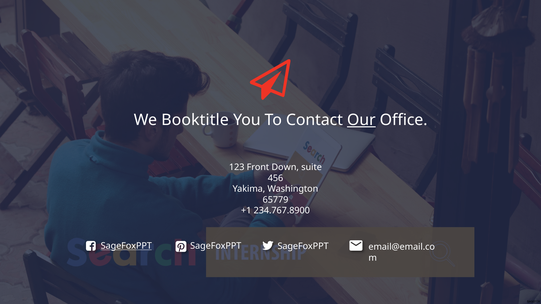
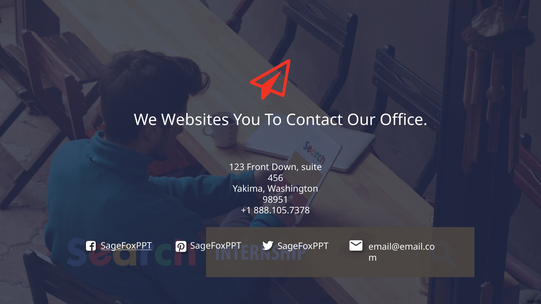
Booktitle: Booktitle -> Websites (195, 120)
Our underline: present -> none (361, 120)
65779: 65779 -> 98951 (275, 200)
234.767.8900: 234.767.8900 -> 888.105.7378 (282, 211)
